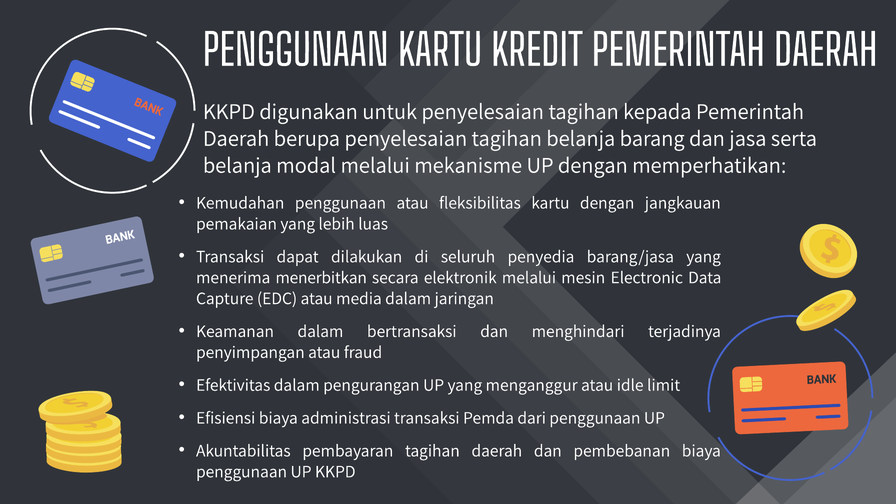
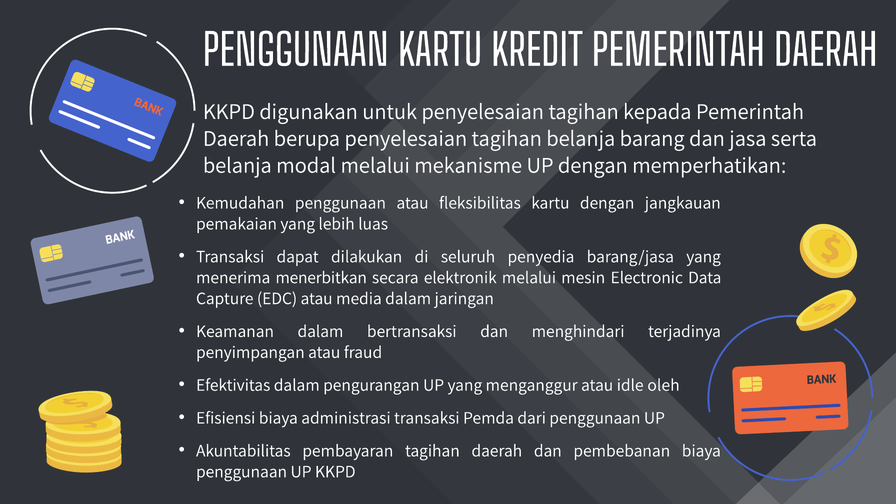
limit: limit -> oleh (664, 385)
